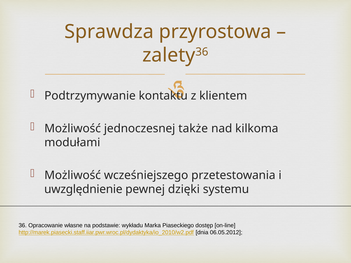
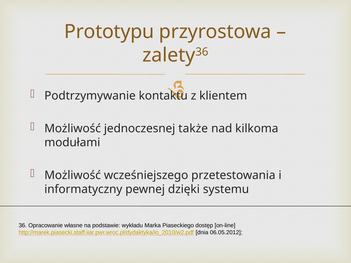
Sprawdza: Sprawdza -> Prototypu (109, 32)
uwzględnienie: uwzględnienie -> informatyczny (83, 189)
